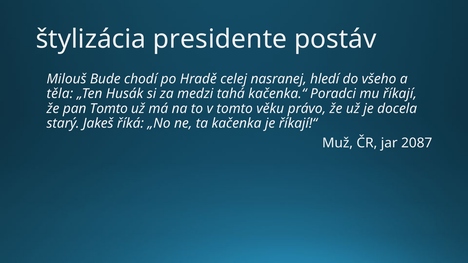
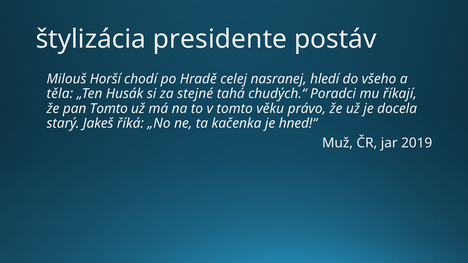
Bude: Bude -> Horší (105, 79)
medzi: medzi -> stejné (195, 94)
kačenka.“: kačenka.“ -> chudých.“ (277, 94)
říkají!“: říkají!“ -> hned!“ (298, 123)
2087: 2087 -> 2019 (417, 143)
